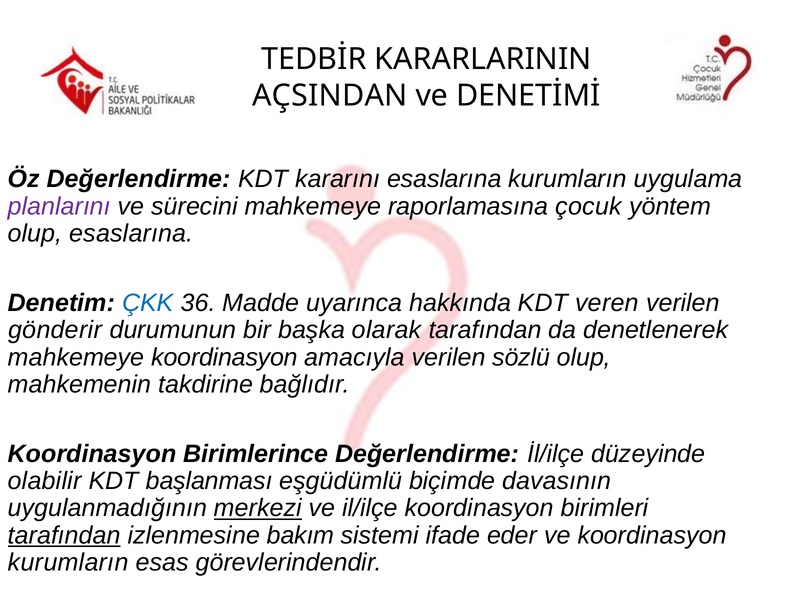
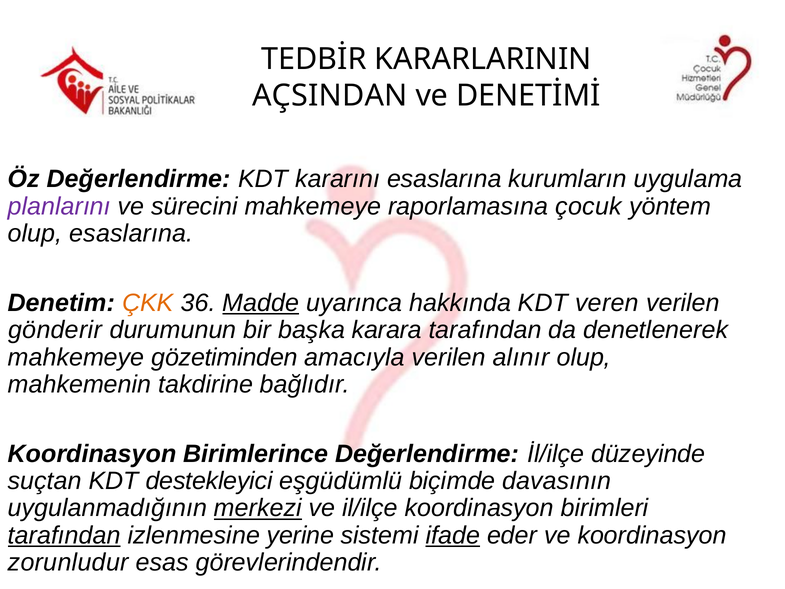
ÇKK colour: blue -> orange (148, 303)
Madde underline: none -> present (261, 303)
olarak: olarak -> karara (387, 330)
mahkemeye koordinasyon: koordinasyon -> gözetiminden (225, 357)
sözlü: sözlü -> alınır (521, 357)
olabilir: olabilir -> suçtan (45, 481)
başlanması: başlanması -> destekleyici (209, 481)
bakım: bakım -> yerine (300, 535)
ifade underline: none -> present (453, 535)
kurumların: kurumların -> zorunludur (68, 562)
